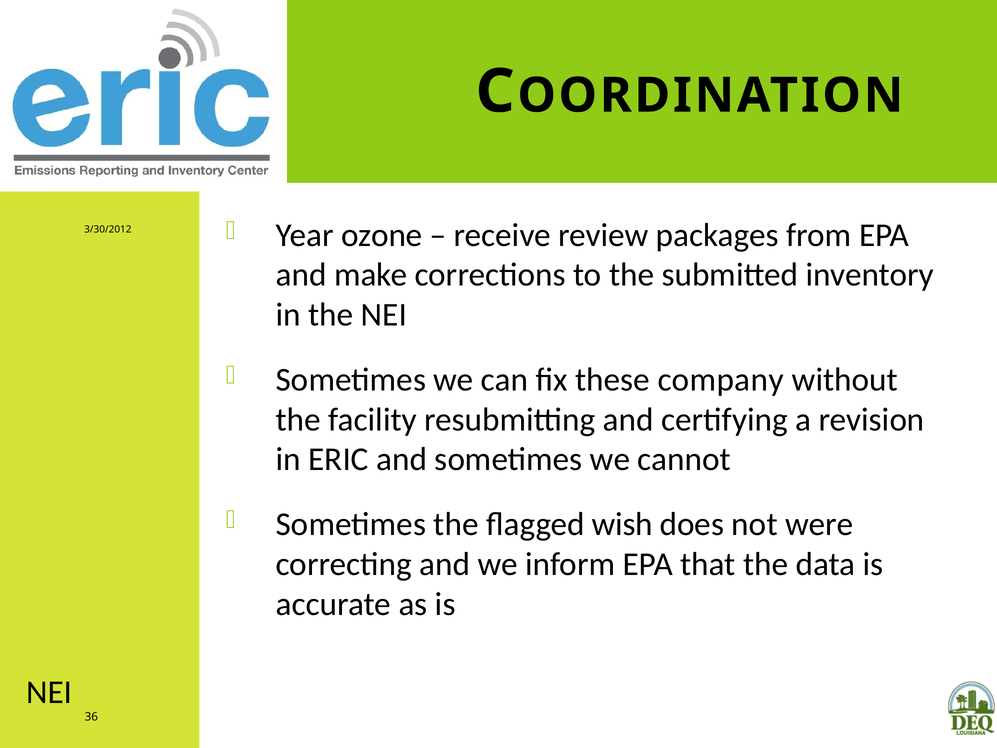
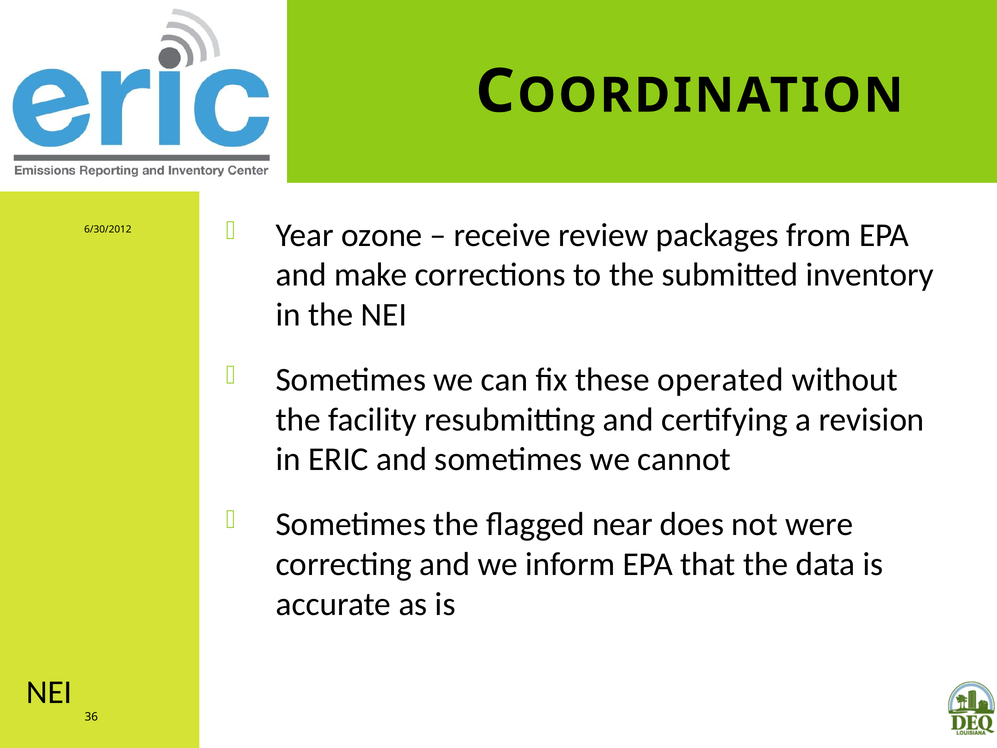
3/30/2012: 3/30/2012 -> 6/30/2012 (108, 229)
company: company -> operated (721, 380)
wish: wish -> near (622, 524)
